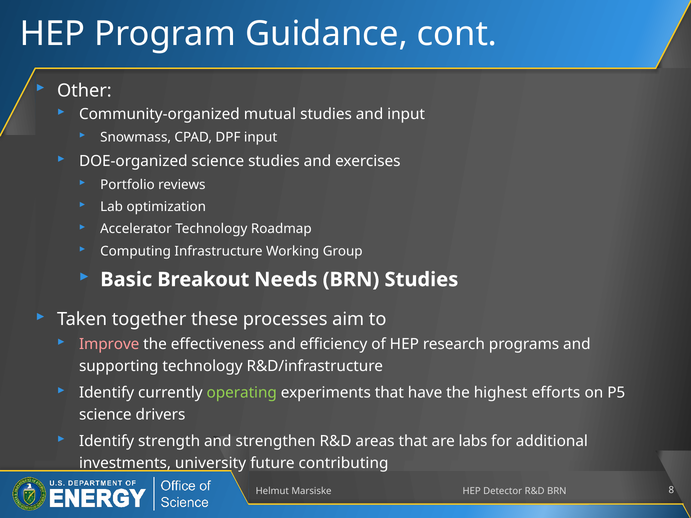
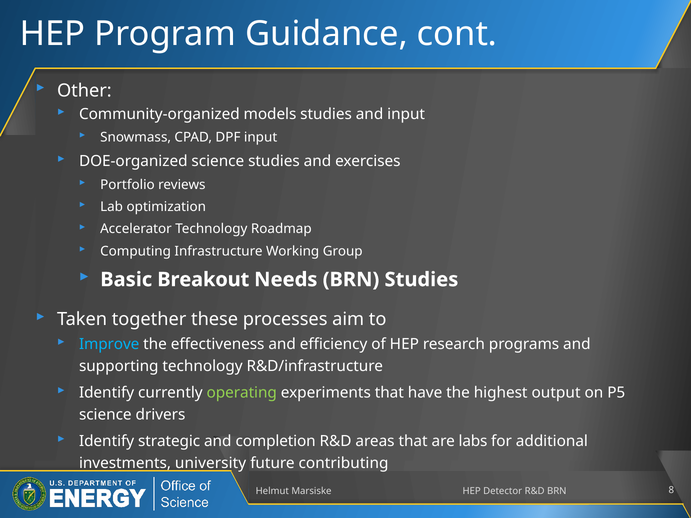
mutual: mutual -> models (270, 114)
Improve colour: pink -> light blue (109, 345)
efforts: efforts -> output (556, 393)
strength: strength -> strategic (169, 442)
strengthen: strengthen -> completion (276, 442)
